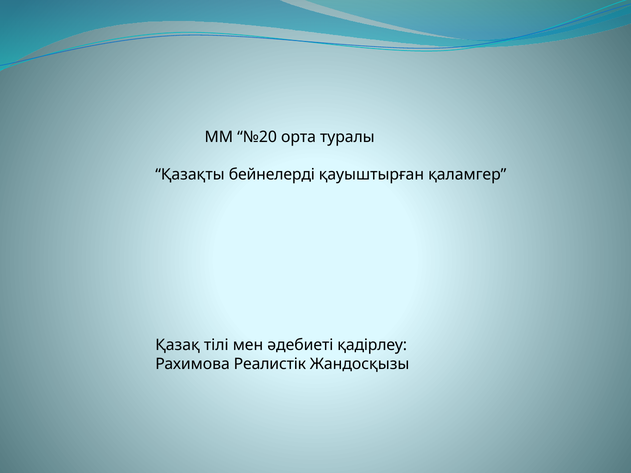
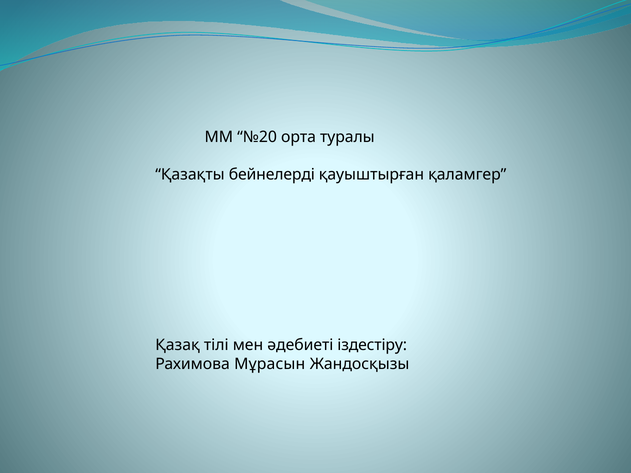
қадірлеу: қадірлеу -> іздестіру (372, 345)
Реалистік: Реалистік -> Мұрасын (270, 364)
